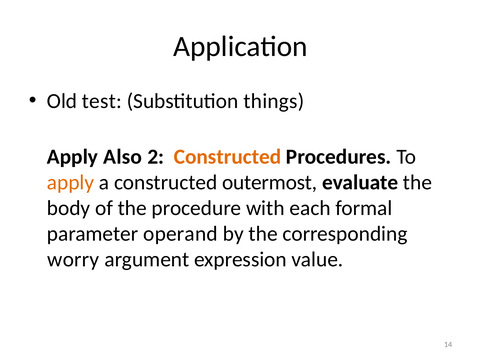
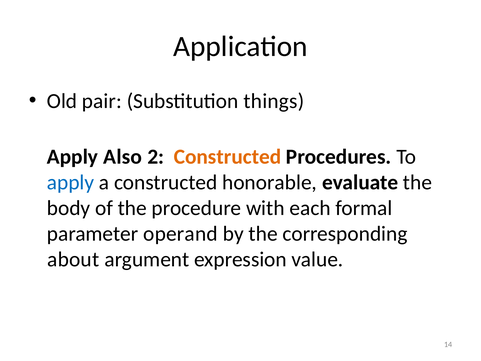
test: test -> pair (102, 101)
apply colour: orange -> blue (71, 182)
outermost: outermost -> honorable (270, 182)
worry: worry -> about (73, 259)
